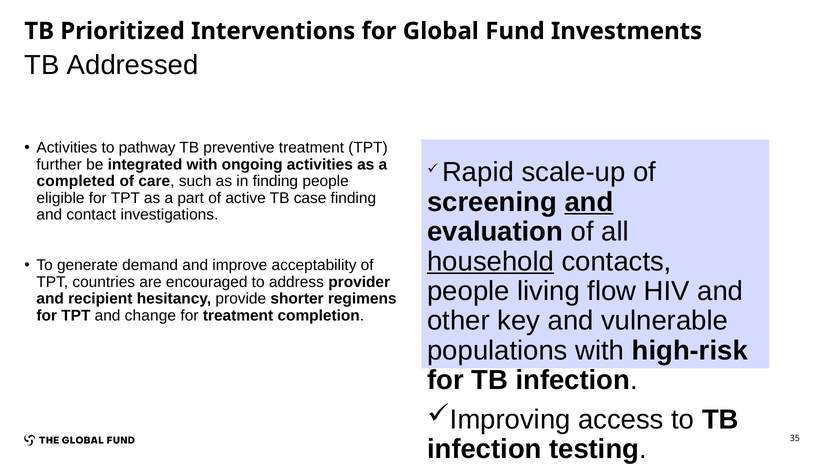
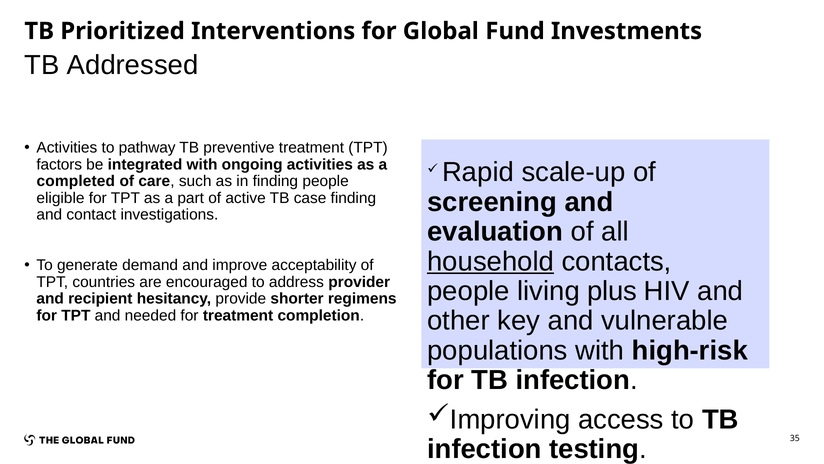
further: further -> factors (59, 164)
and underline: present -> none (589, 202)
flow: flow -> plus (612, 291)
change: change -> needed (150, 315)
